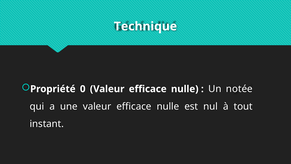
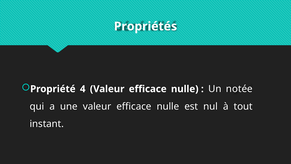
Technique: Technique -> Propriétés (145, 26)
0: 0 -> 4 (83, 89)
